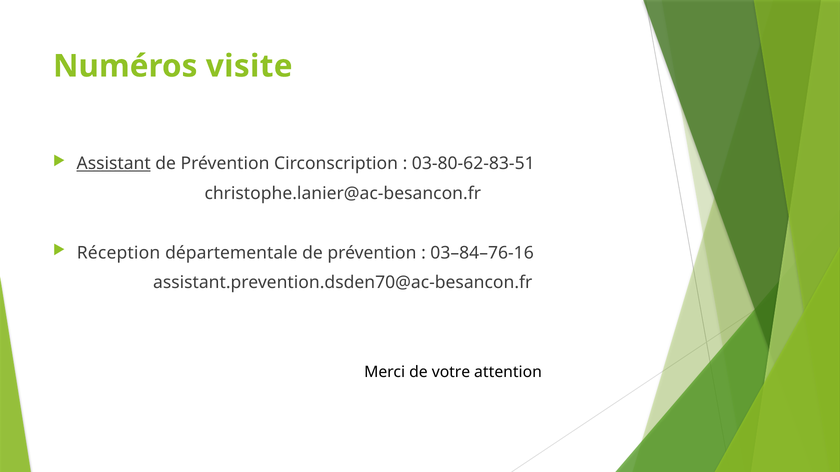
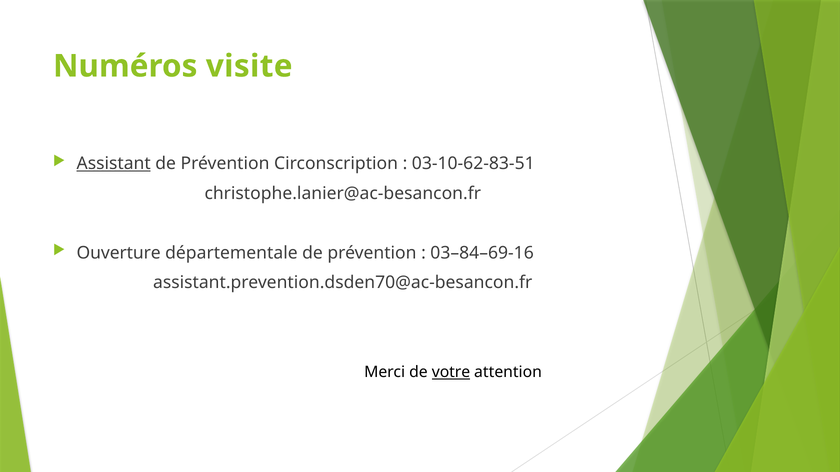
03-80-62-83-51: 03-80-62-83-51 -> 03-10-62-83-51 (473, 164)
Réception: Réception -> Ouverture (119, 253)
03–84–76-16: 03–84–76-16 -> 03–84–69-16 (482, 253)
votre underline: none -> present (451, 373)
